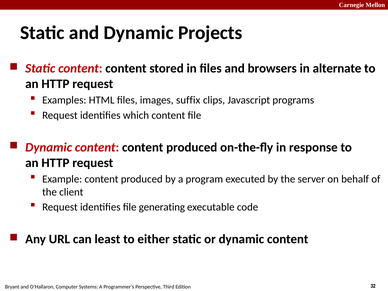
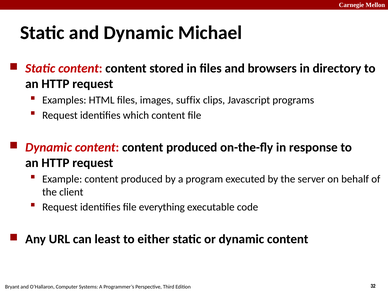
Projects: Projects -> Michael (210, 33)
alternate: alternate -> directory (337, 68)
generating: generating -> everything (162, 207)
